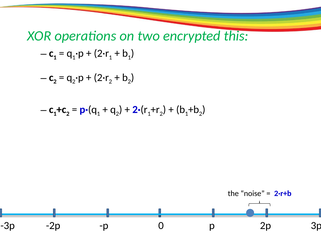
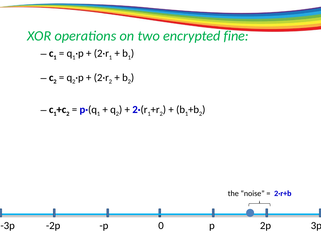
this: this -> fine (236, 36)
